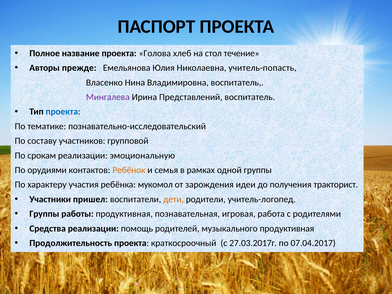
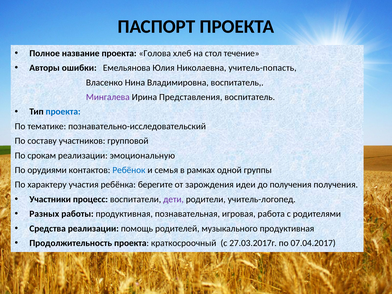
прежде: прежде -> ошибки (79, 68)
Представлений: Представлений -> Представления (191, 97)
Ребёнок colour: orange -> blue (129, 170)
мукомол: мукомол -> берегите (155, 185)
получения тракторист: тракторист -> получения (336, 185)
пришел: пришел -> процесс (90, 199)
дети colour: orange -> purple (173, 199)
Группы: Группы -> Разных (44, 214)
